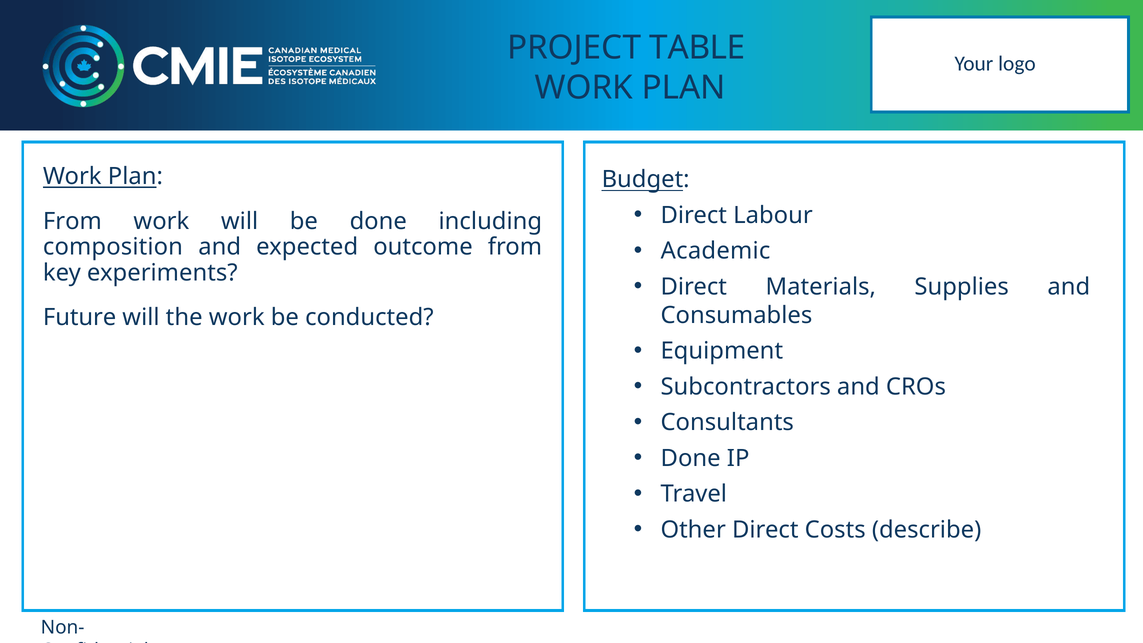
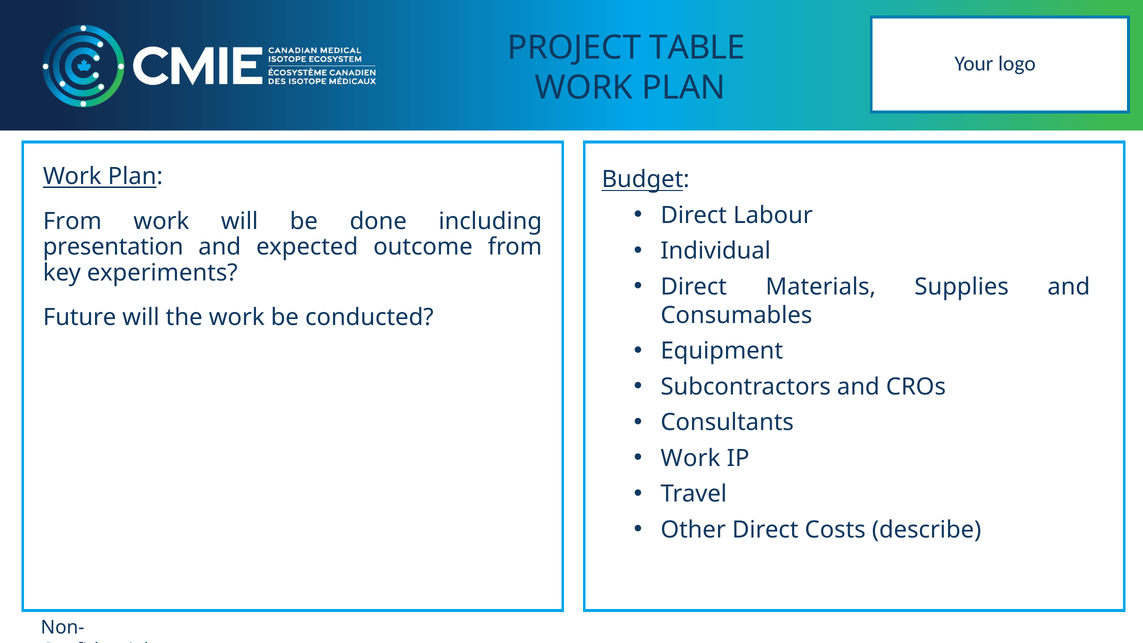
Academic: Academic -> Individual (716, 251)
composition: composition -> presentation (113, 247)
Done: Done -> Work (691, 458)
